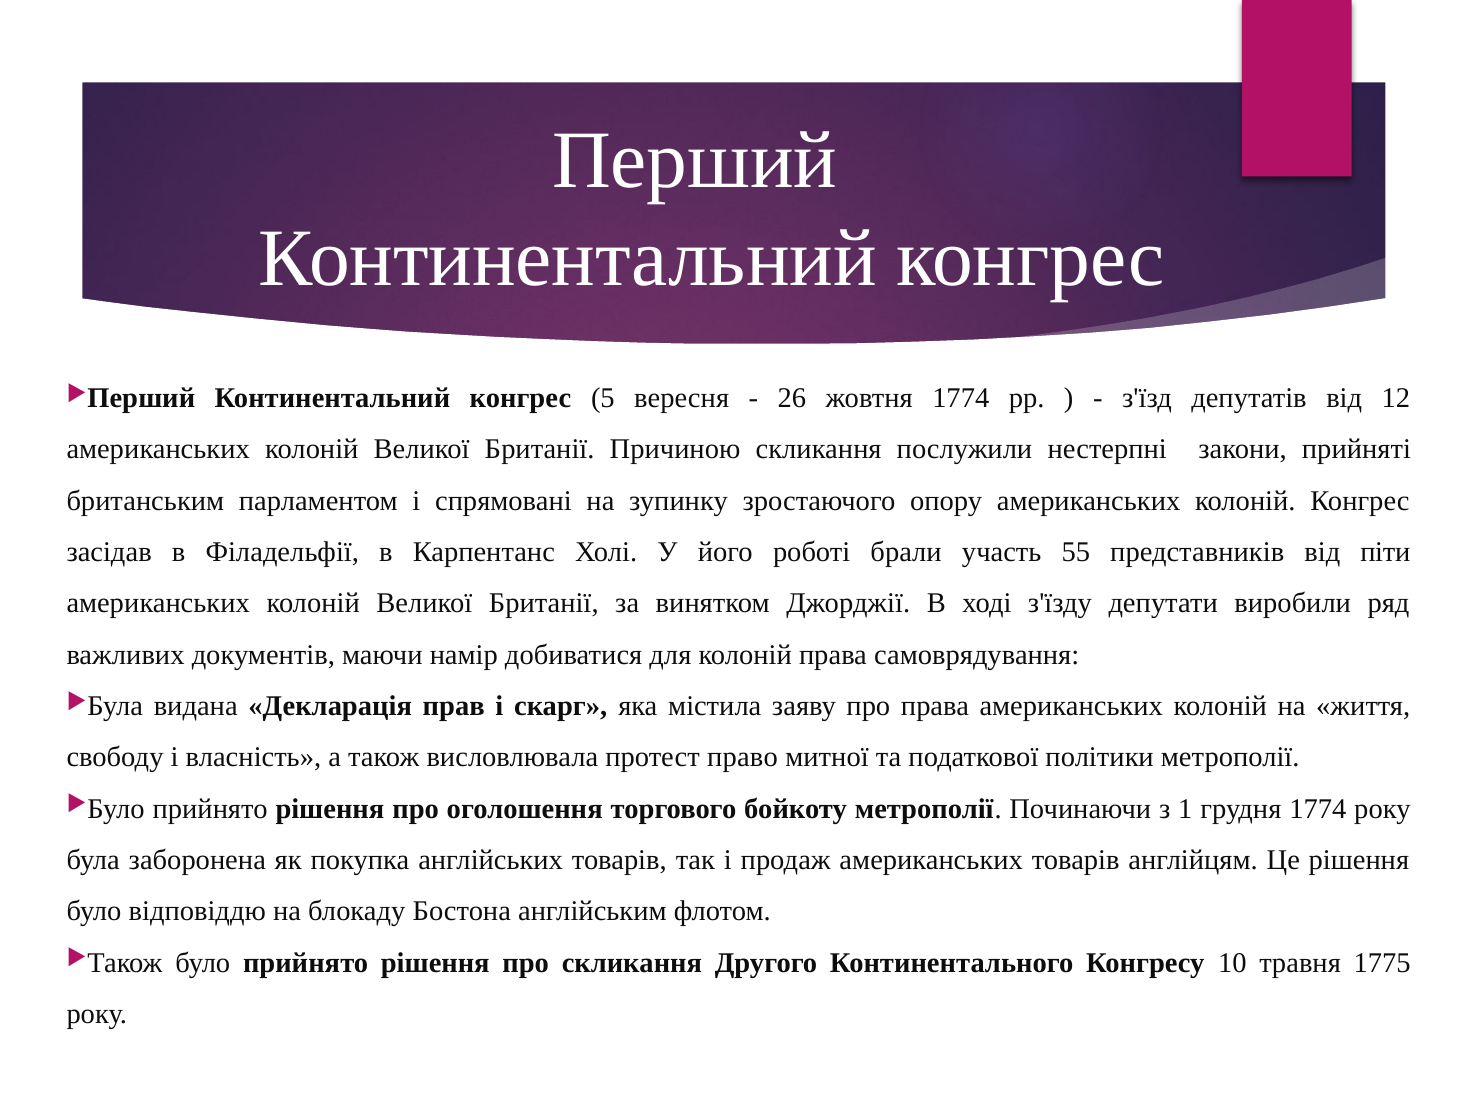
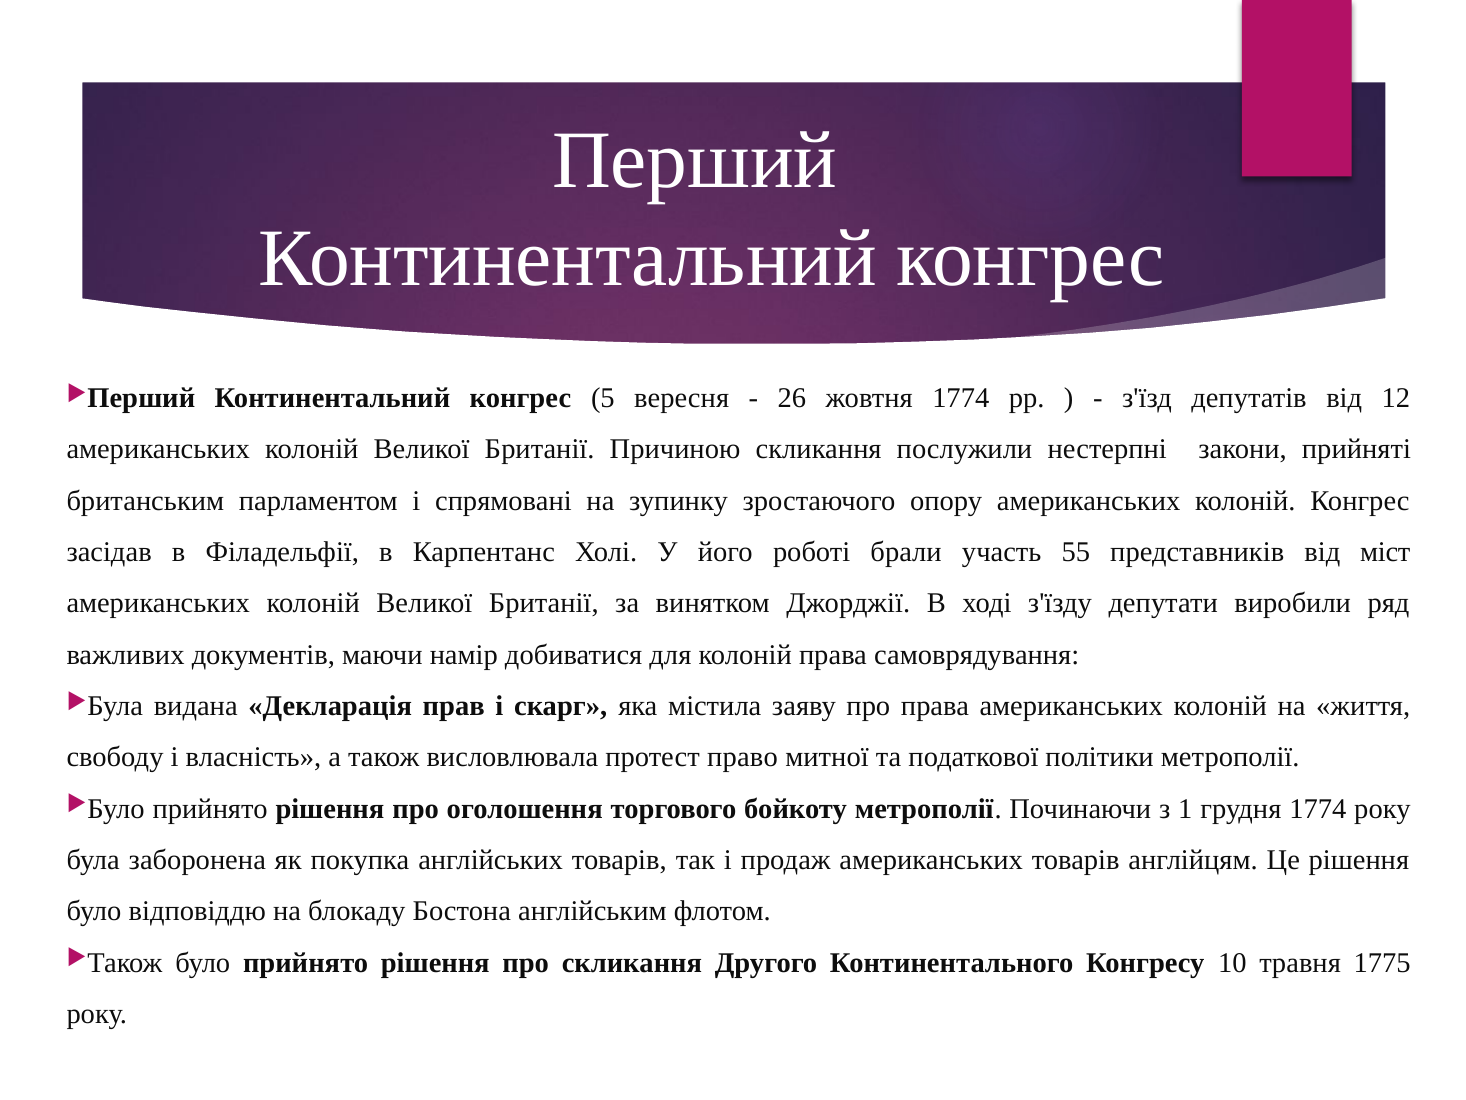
піти: піти -> міст (1385, 552)
